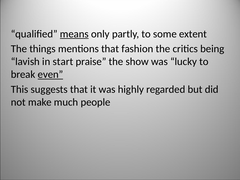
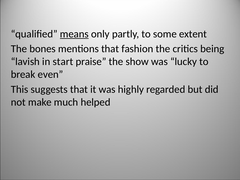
things: things -> bones (43, 49)
even underline: present -> none (50, 74)
people: people -> helped (96, 102)
